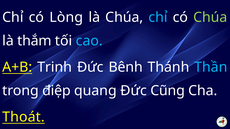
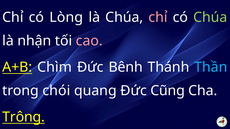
chỉ colour: light blue -> pink (158, 17)
thắm: thắm -> nhận (34, 41)
cao colour: light blue -> pink (89, 41)
Trinh: Trinh -> Chìm (55, 67)
điệp: điệp -> chói (56, 91)
Thoát: Thoát -> Trông (24, 117)
